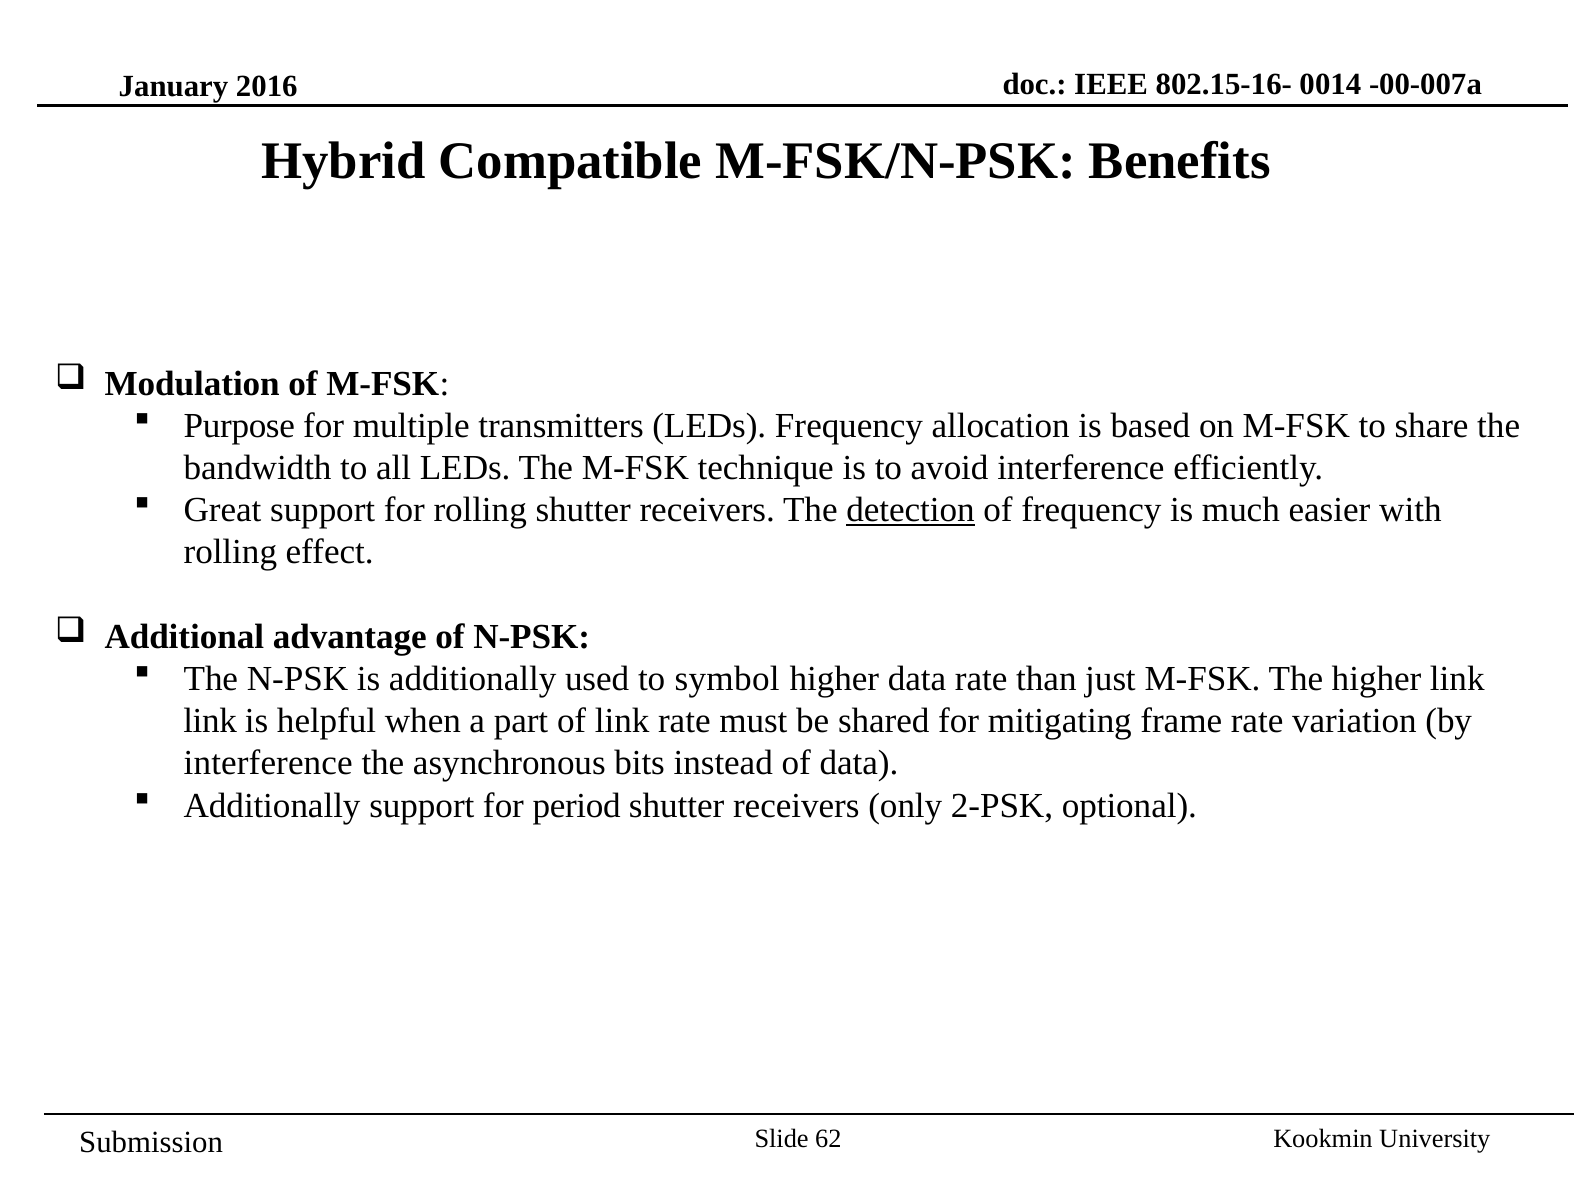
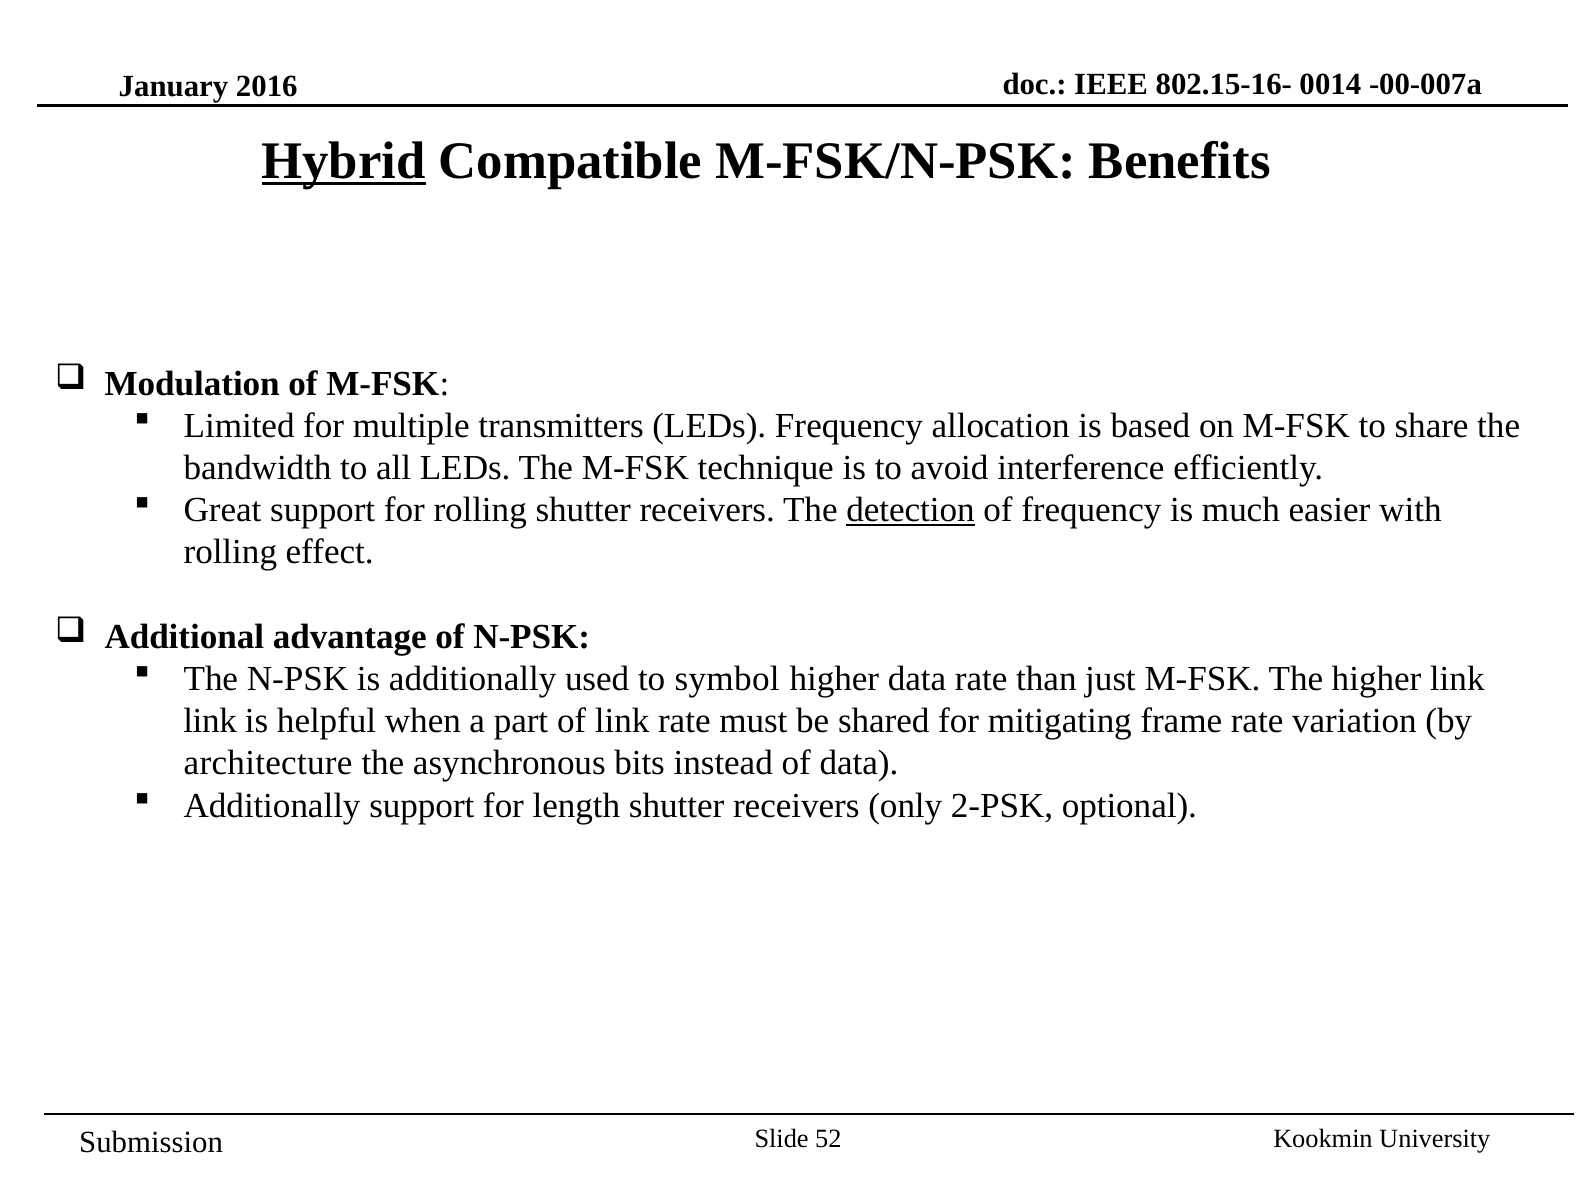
Hybrid underline: none -> present (344, 161)
Purpose: Purpose -> Limited (239, 426)
interference: interference -> architecture (268, 763)
period: period -> length (576, 806)
62: 62 -> 52 (828, 1139)
